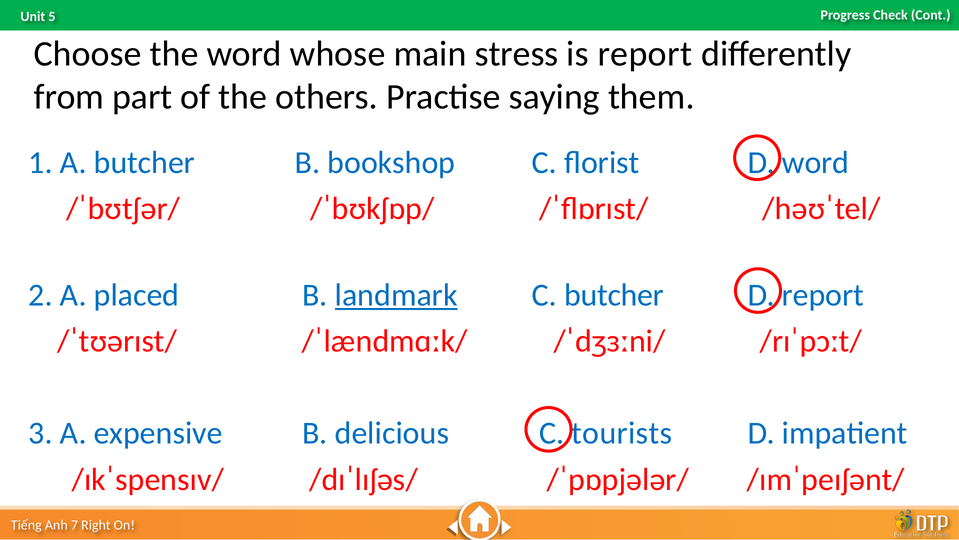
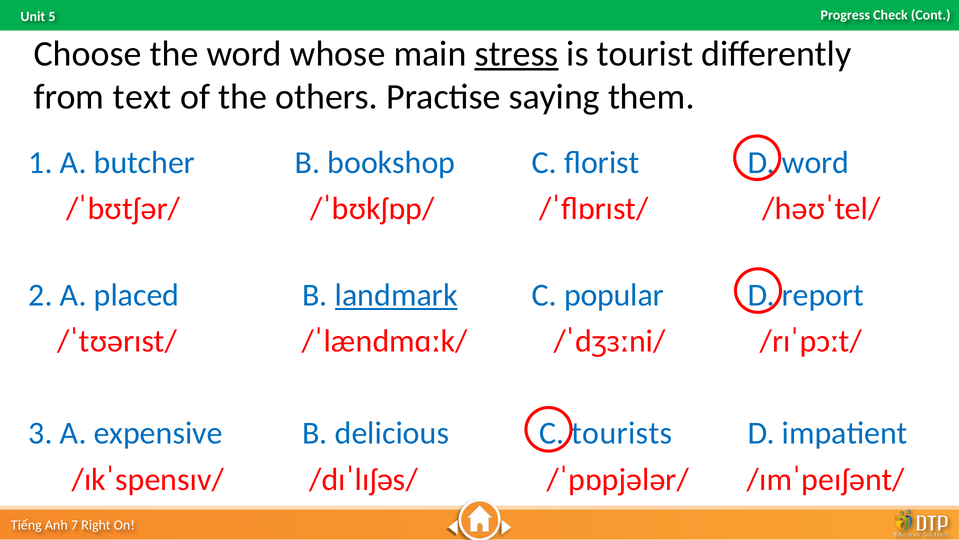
stress underline: none -> present (517, 54)
is report: report -> tourist (645, 54)
part: part -> text (142, 97)
C butcher: butcher -> popular (614, 295)
